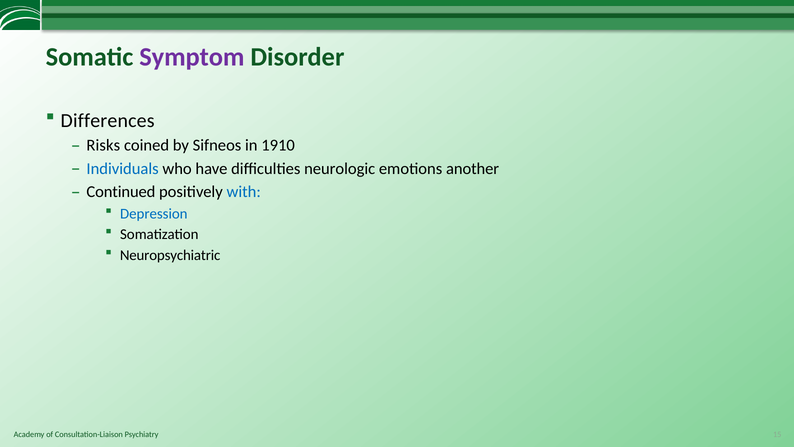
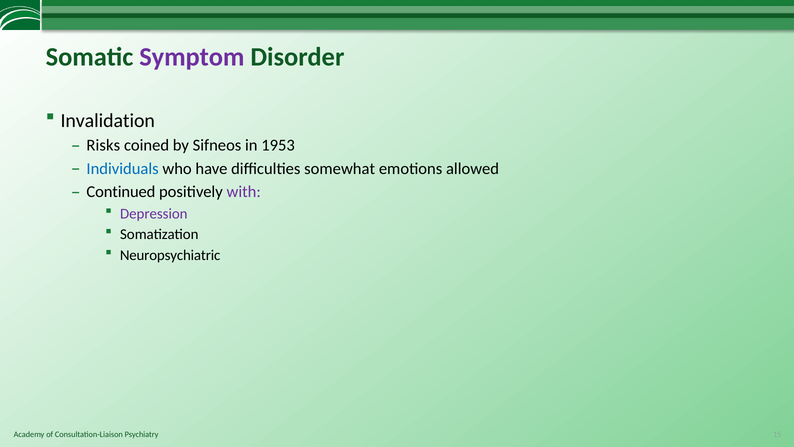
Differences: Differences -> Invalidation (108, 120)
1910: 1910 -> 1953 (278, 145)
neurologic: neurologic -> somewhat (340, 169)
another: another -> allowed (473, 169)
with colour: blue -> purple (244, 192)
Depression colour: blue -> purple (154, 213)
